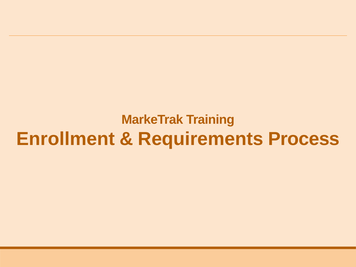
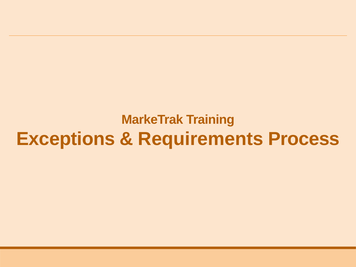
Enrollment: Enrollment -> Exceptions (66, 139)
